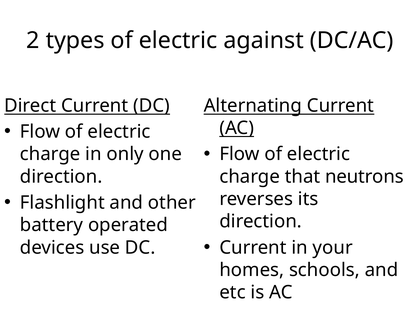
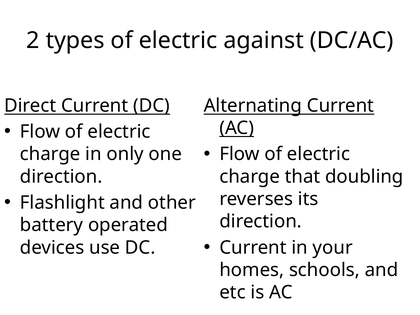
neutrons: neutrons -> doubling (364, 177)
